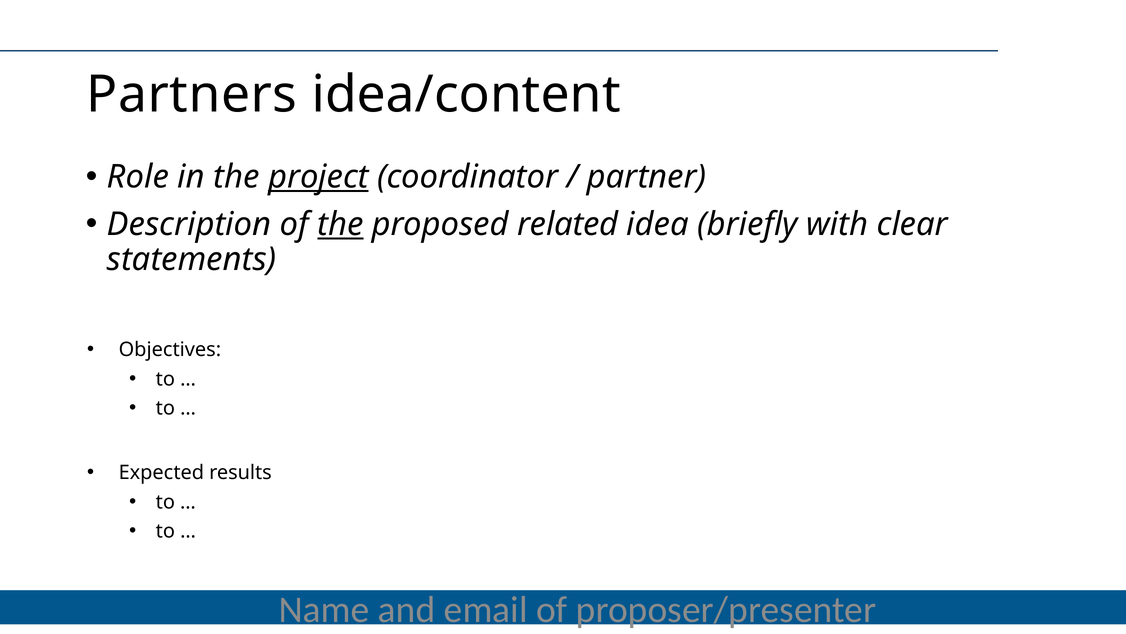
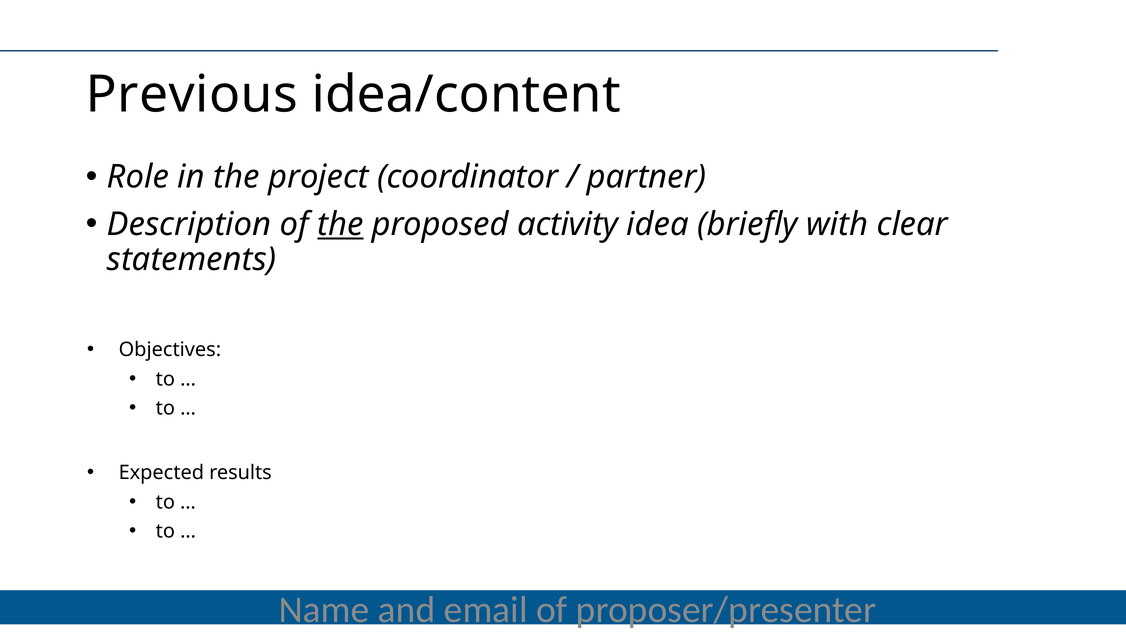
Partners: Partners -> Previous (192, 95)
project underline: present -> none (318, 177)
related: related -> activity (568, 224)
